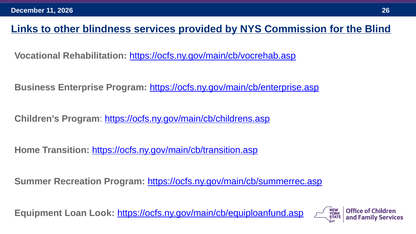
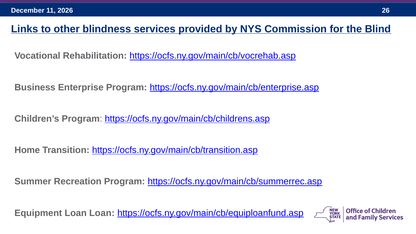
Loan Look: Look -> Loan (102, 213)
